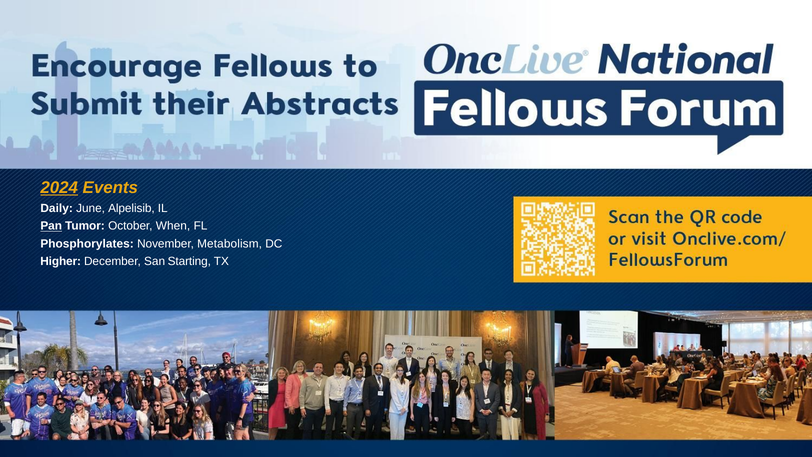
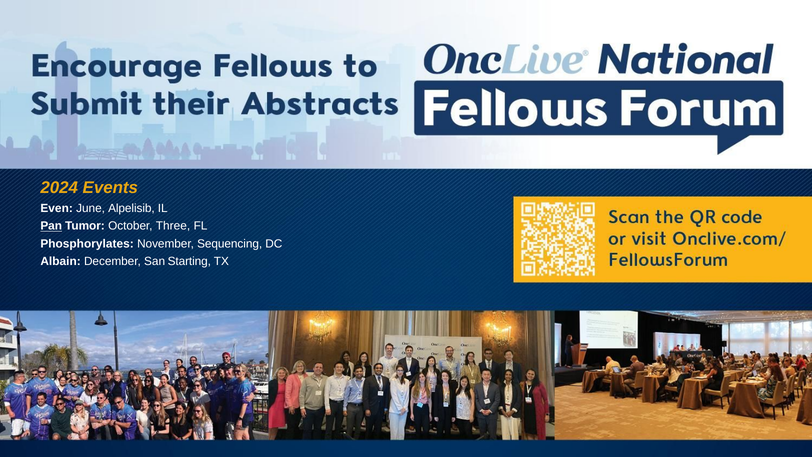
2024 underline: present -> none (59, 188)
Daily: Daily -> Even (57, 209)
When: When -> Three (173, 226)
Metabolism: Metabolism -> Sequencing (230, 244)
Higher: Higher -> Albain (61, 261)
